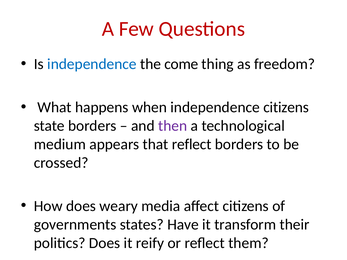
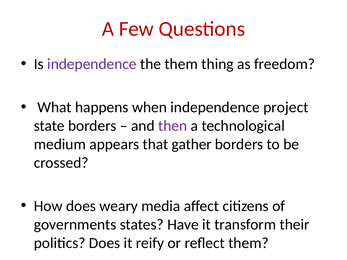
independence colour: blue -> purple (92, 64)
the come: come -> them (181, 64)
independence citizens: citizens -> project (286, 107)
that reflect: reflect -> gather (192, 144)
